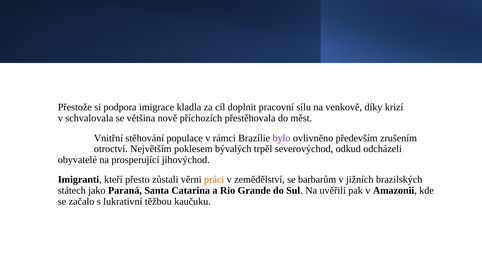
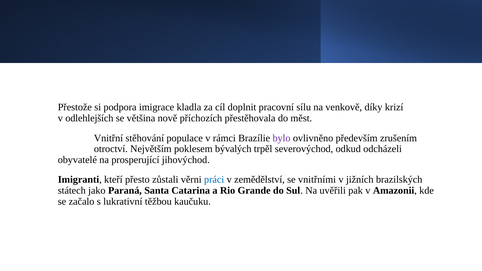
schvalovala: schvalovala -> odlehlejších (89, 118)
práci colour: orange -> blue (214, 180)
barbarům: barbarům -> vnitřními (317, 180)
